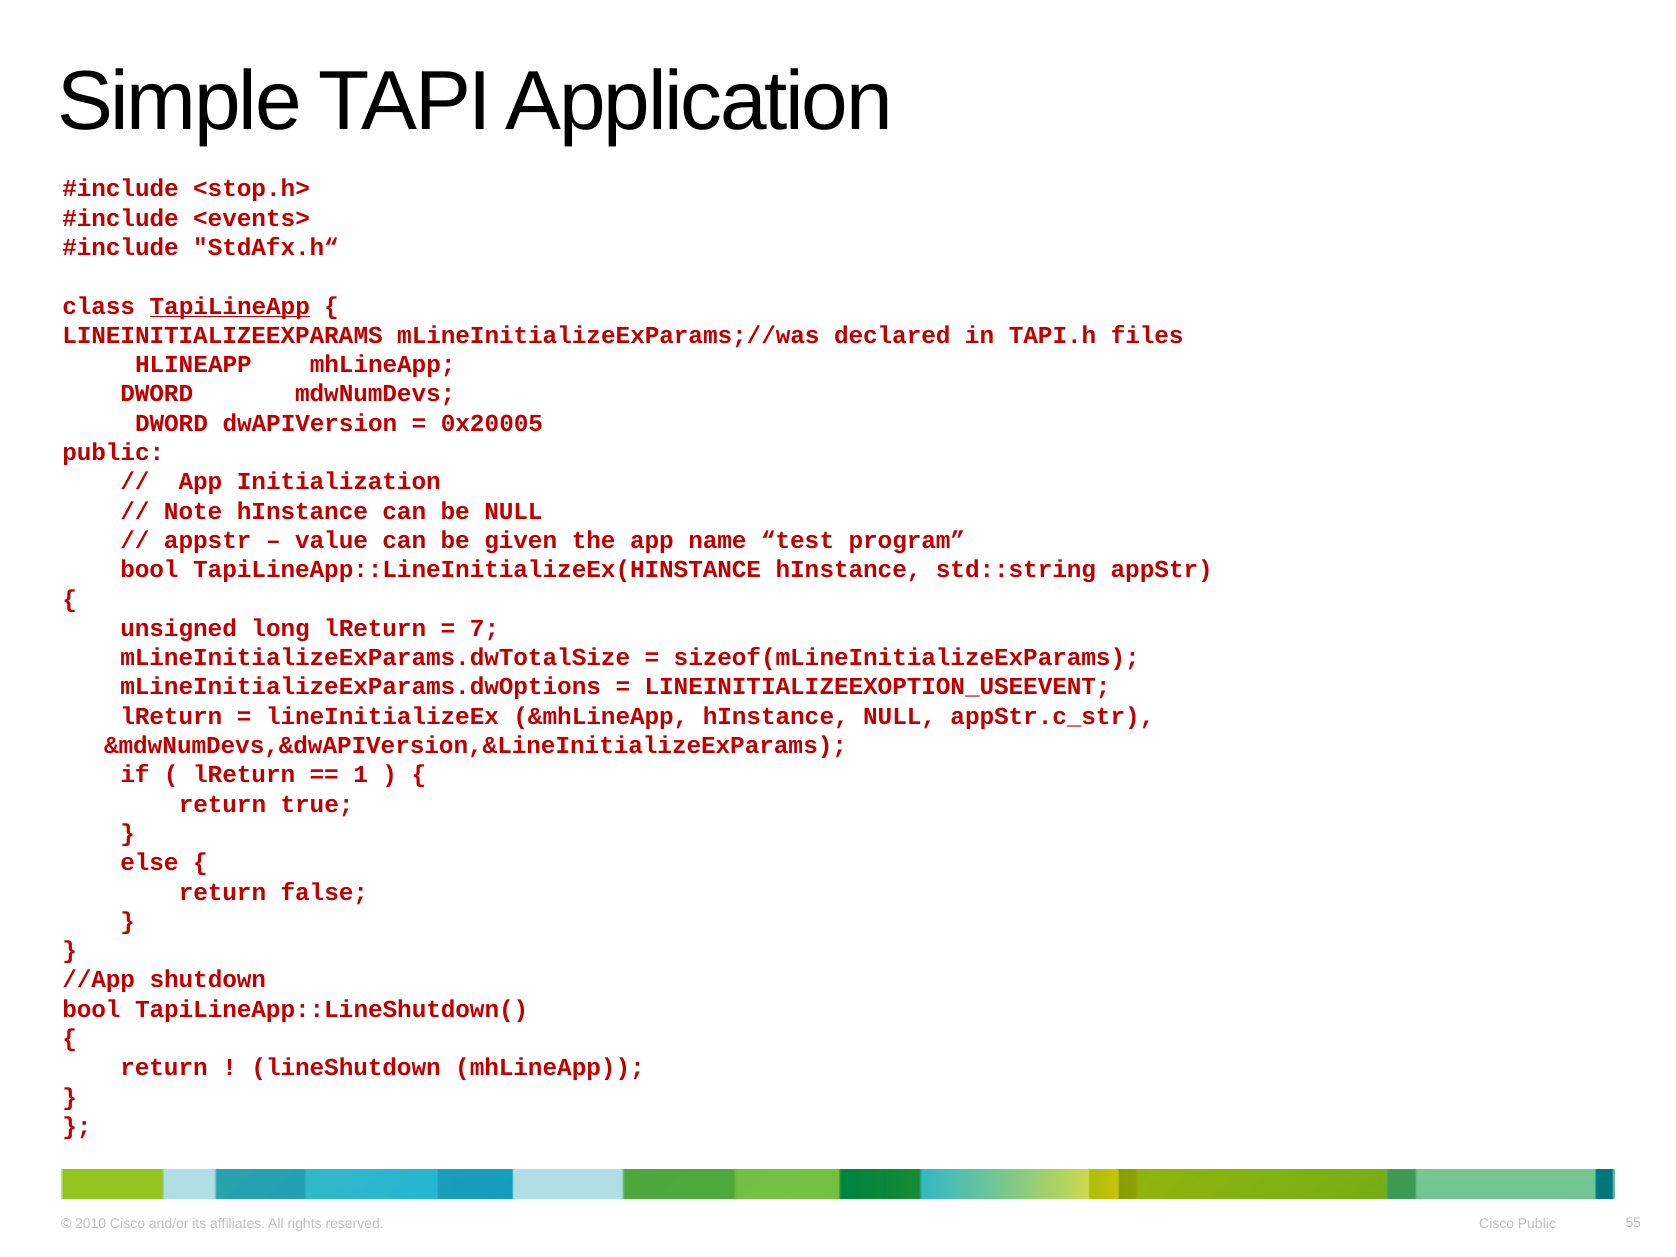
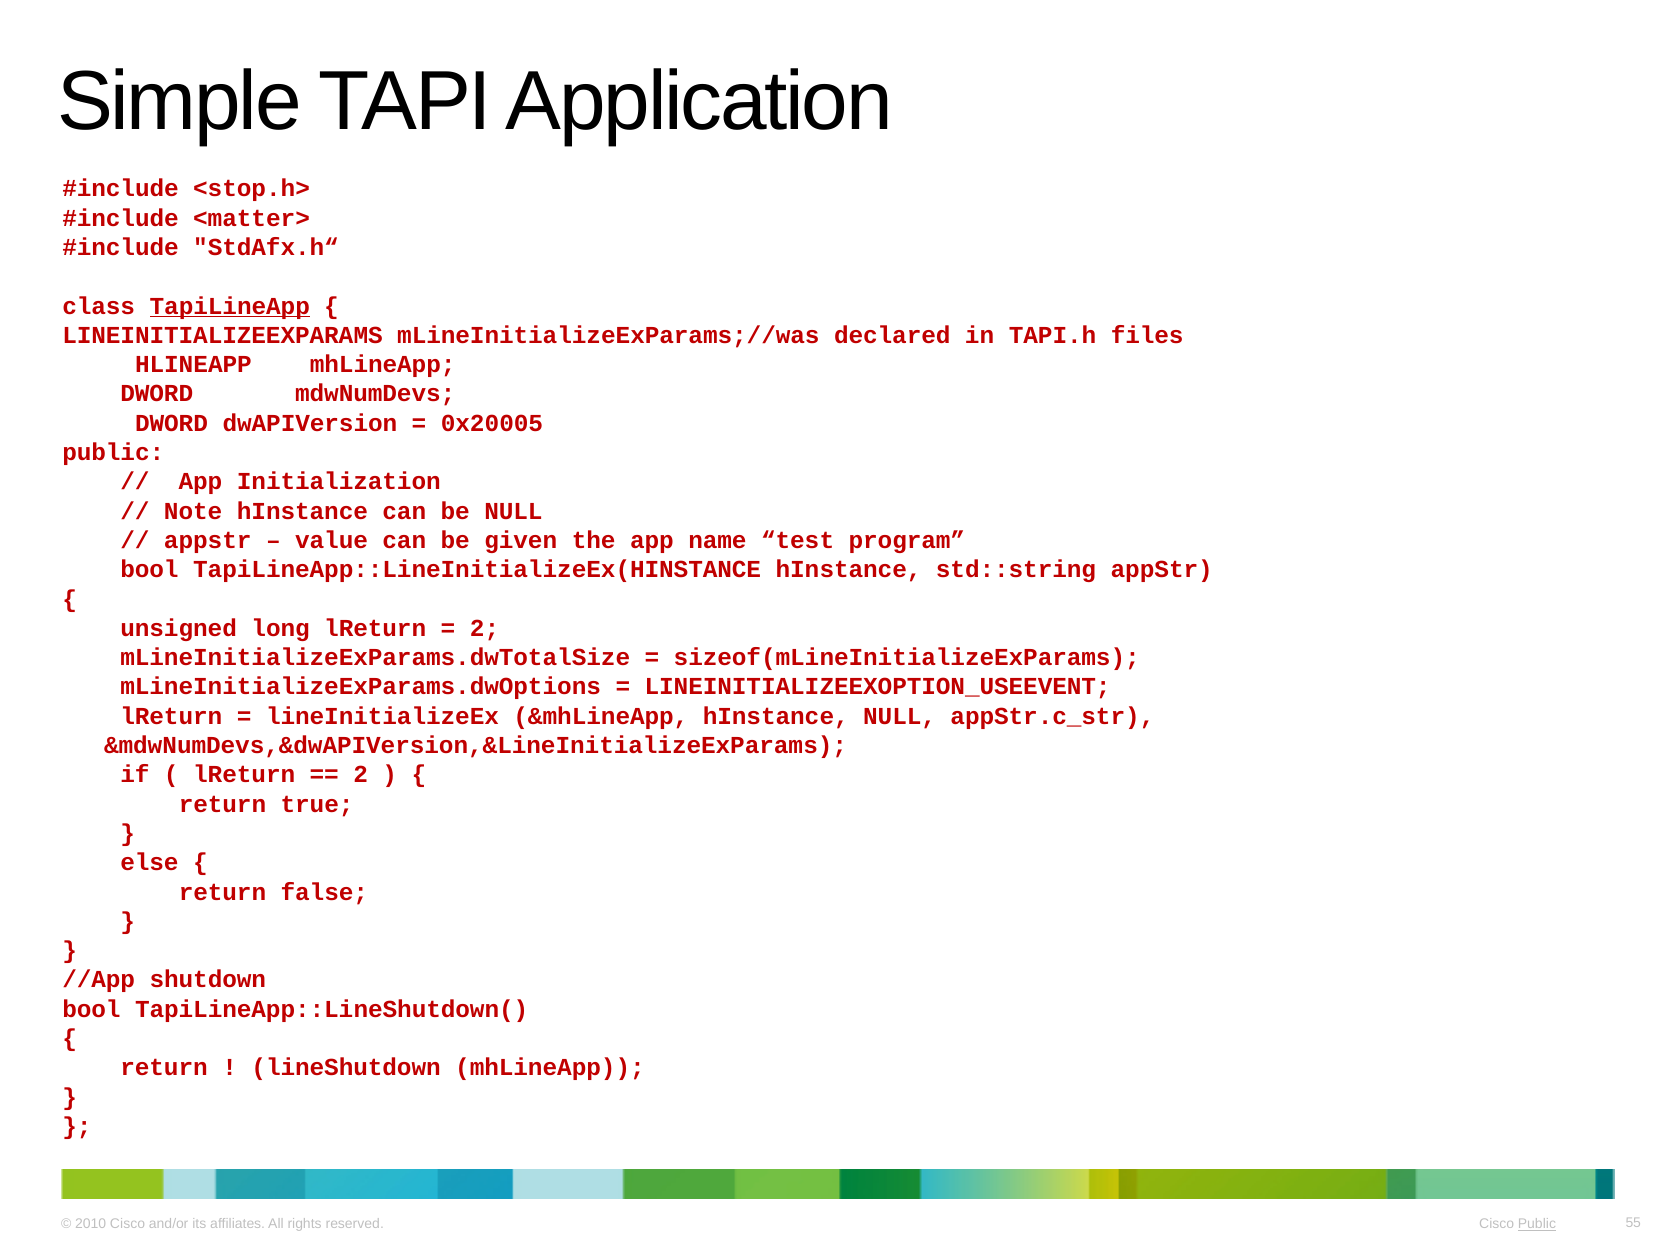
<events>: <events> -> <matter> (252, 218)
7: 7 -> 2 (485, 628)
1: 1 -> 2 (361, 775)
Public underline: none -> present (1537, 1224)
